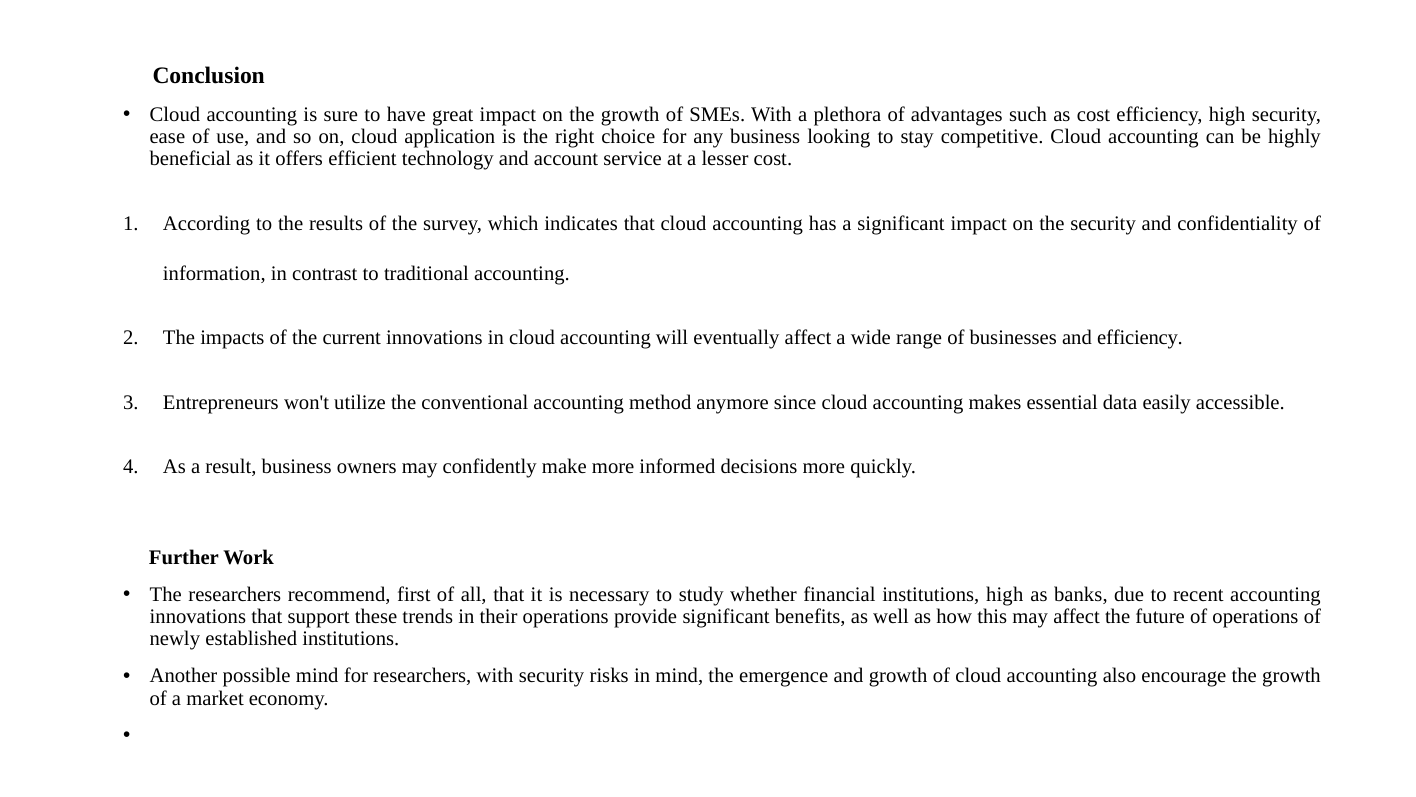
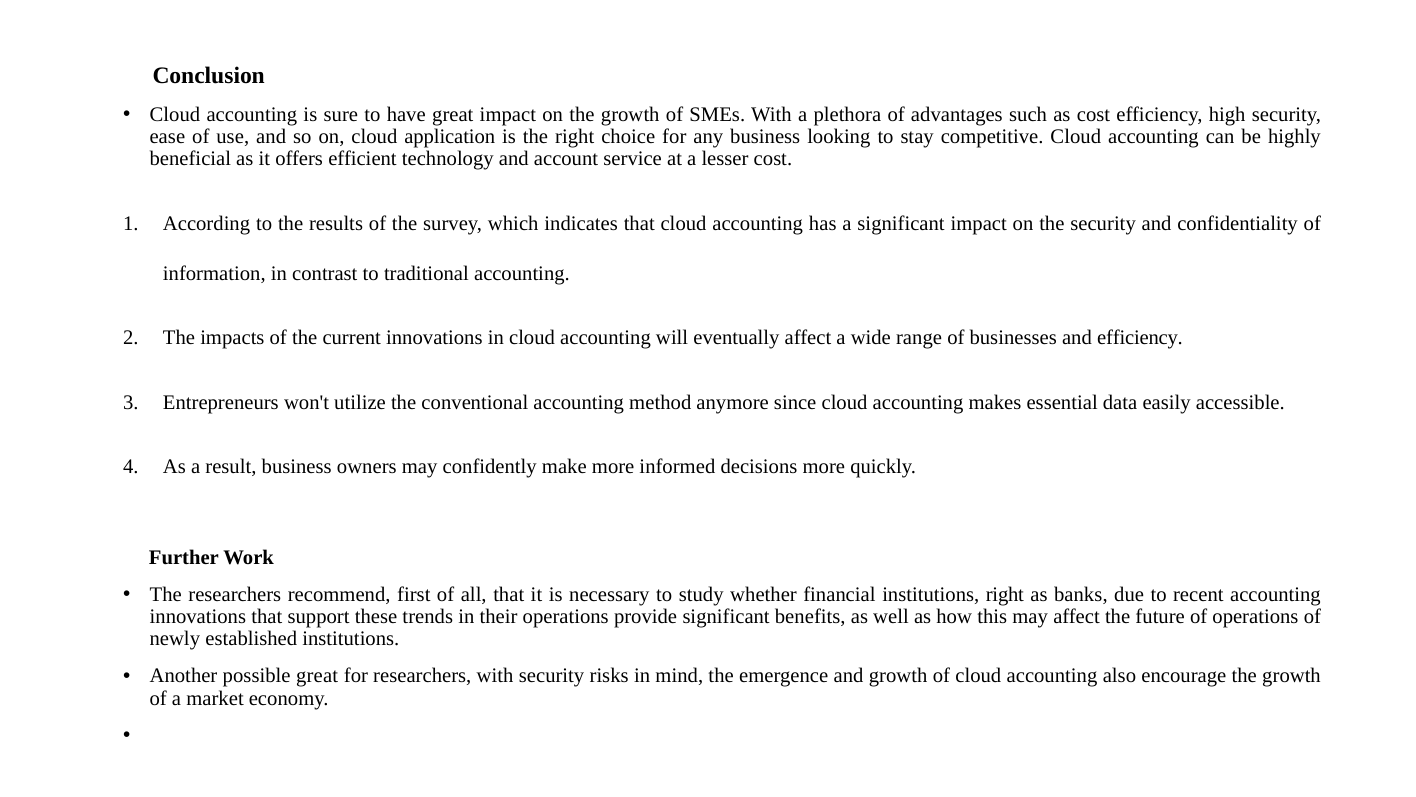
institutions high: high -> right (1005, 594)
possible mind: mind -> great (317, 676)
